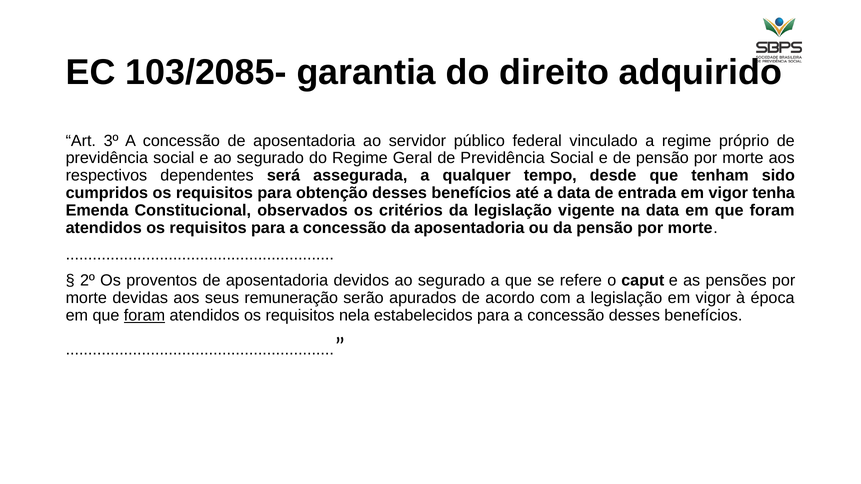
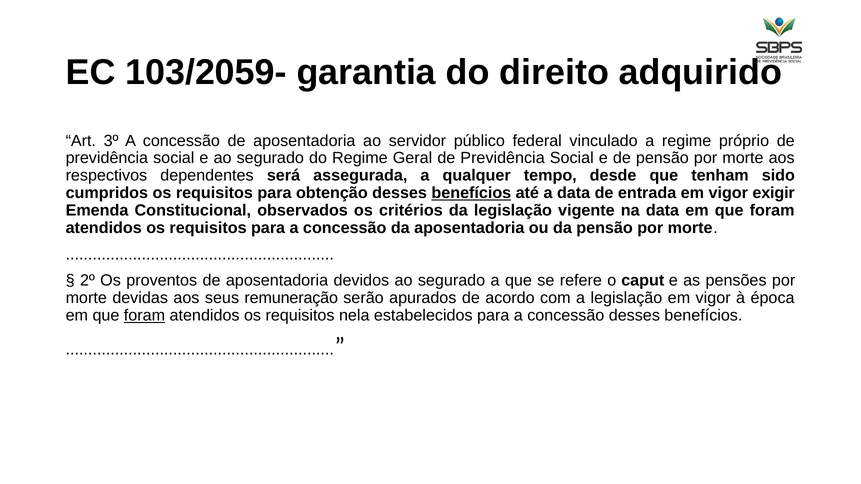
103/2085-: 103/2085- -> 103/2059- (206, 72)
benefícios underline: none -> present (471, 193)
tenha: tenha -> exigir (774, 193)
